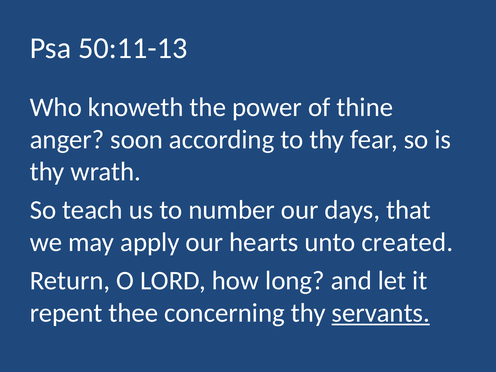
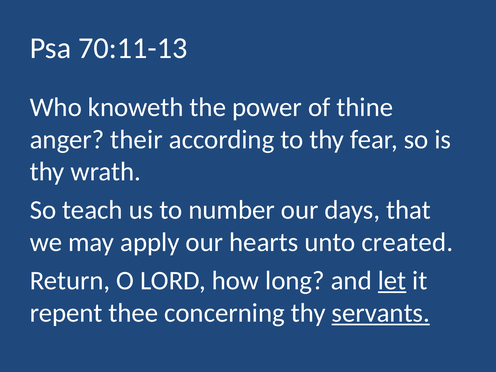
50:11-13: 50:11-13 -> 70:11-13 (133, 48)
soon: soon -> their (137, 140)
let underline: none -> present (392, 281)
